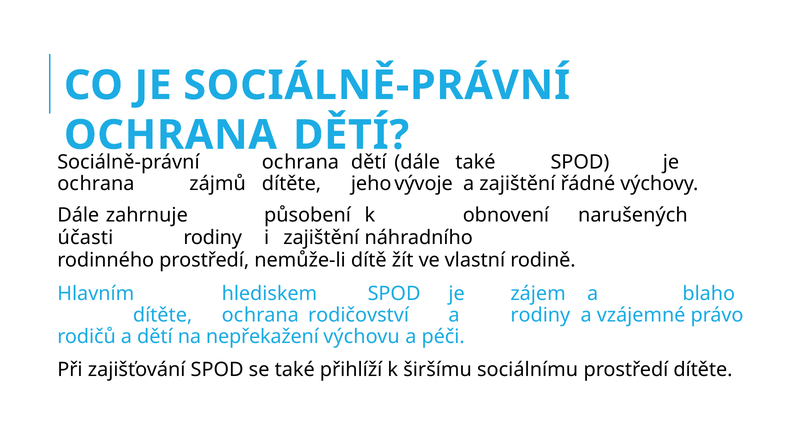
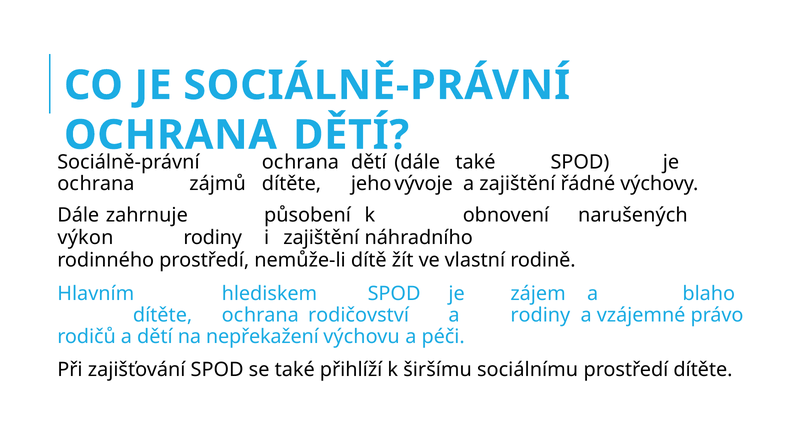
účasti: účasti -> výkon (85, 238)
